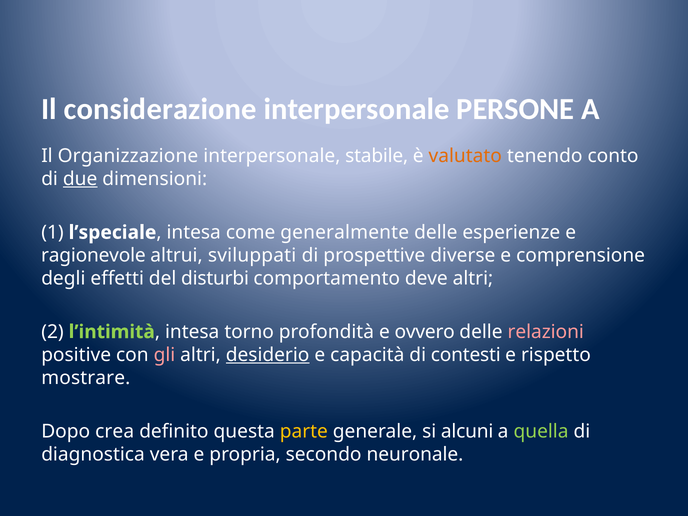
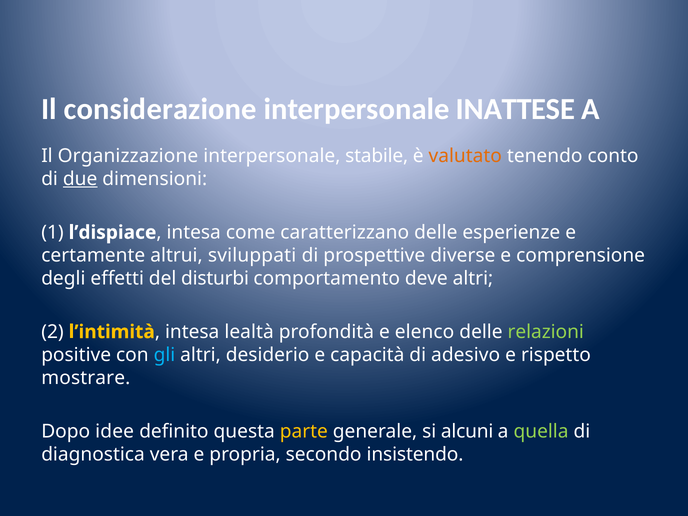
PERSONE: PERSONE -> INATTESE (515, 109)
l’speciale: l’speciale -> l’dispiace (112, 232)
generalmente: generalmente -> caratterizzano (345, 232)
ragionevole: ragionevole -> certamente (93, 255)
l’intimità colour: light green -> yellow (112, 332)
torno: torno -> lealtà (249, 332)
ovvero: ovvero -> elenco (425, 332)
relazioni colour: pink -> light green (546, 332)
gli colour: pink -> light blue (164, 355)
desiderio underline: present -> none (268, 355)
contesti: contesti -> adesivo (466, 355)
crea: crea -> idee (115, 431)
neuronale: neuronale -> insistendo (415, 454)
